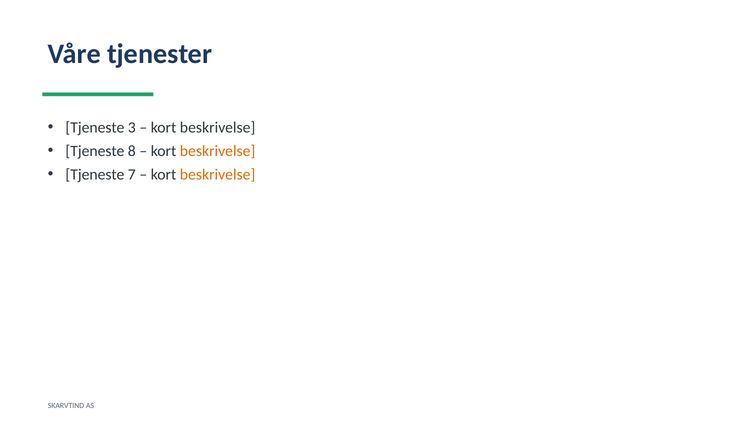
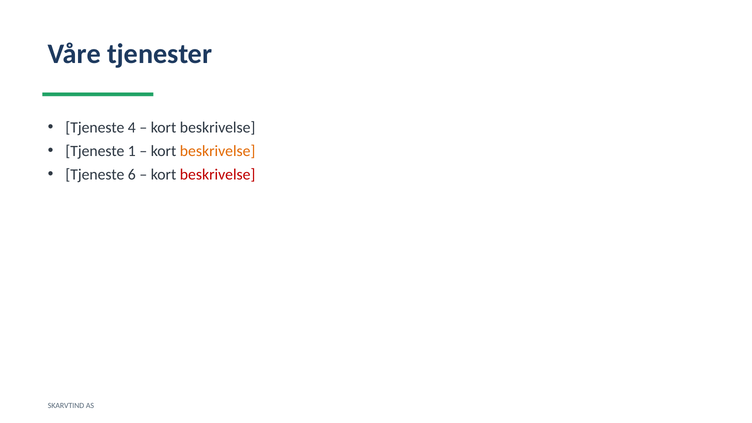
3: 3 -> 4 (132, 127)
8: 8 -> 1 (132, 151)
7: 7 -> 6 (132, 174)
beskrivelse colour: orange -> red (218, 174)
